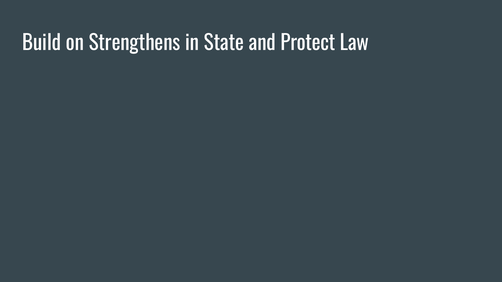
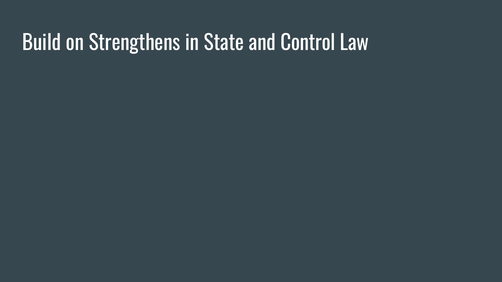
Protect: Protect -> Control (308, 43)
